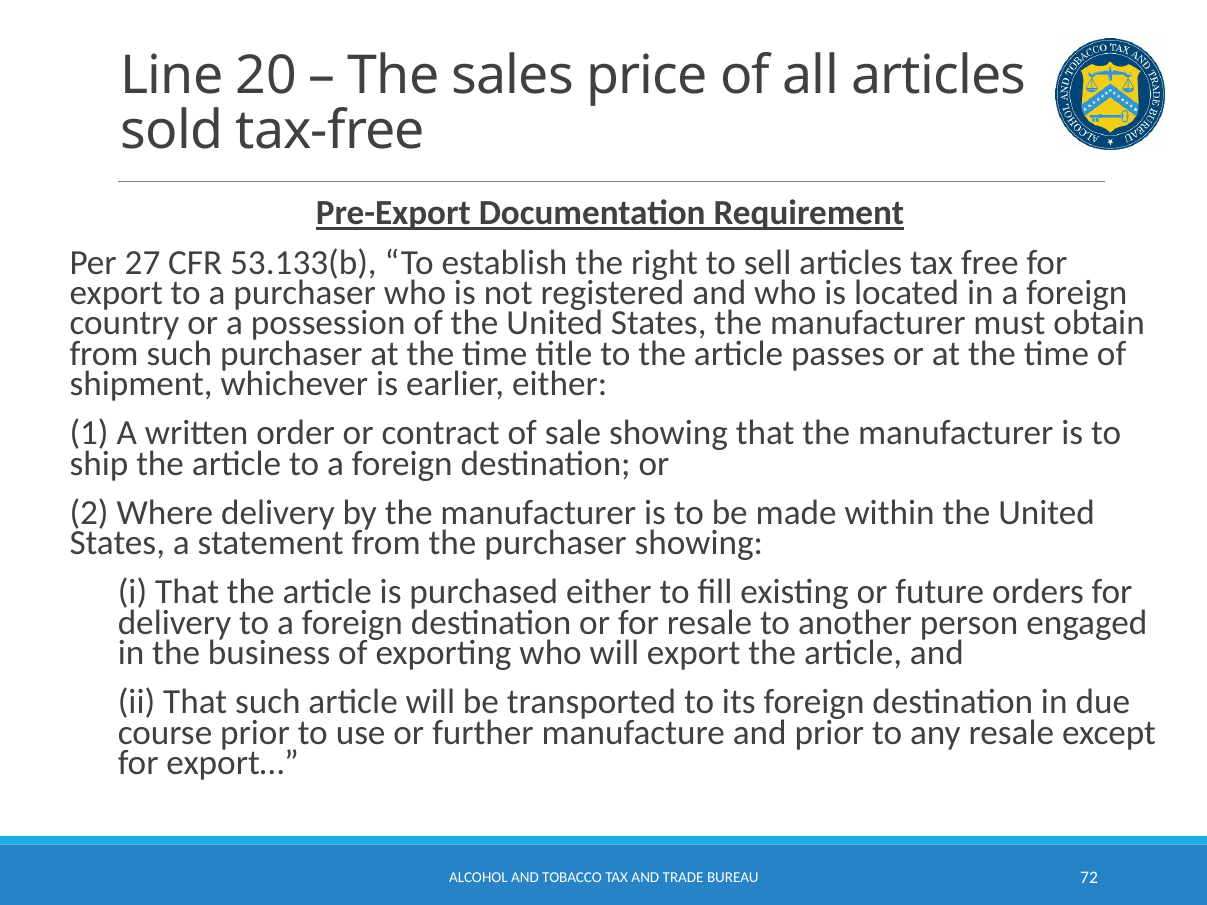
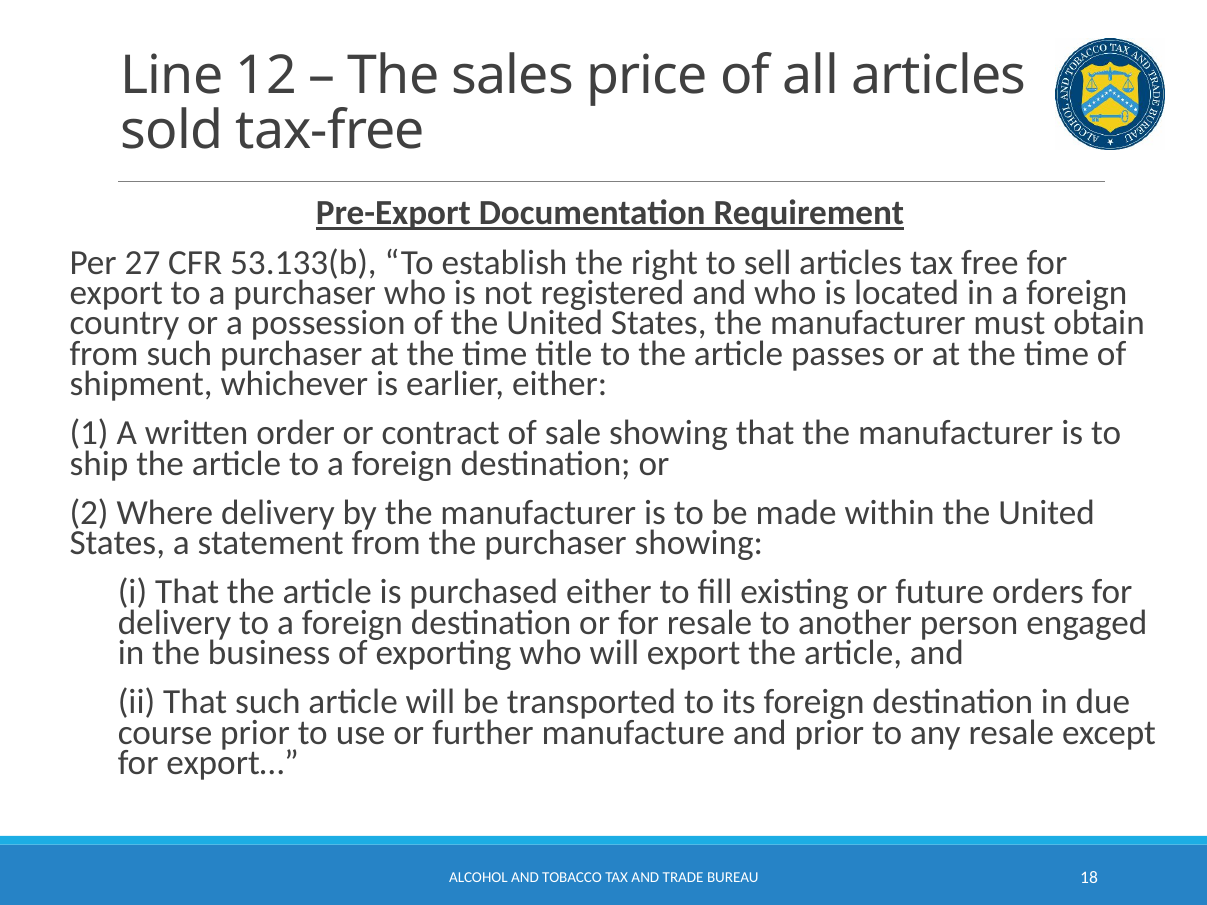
20: 20 -> 12 (266, 76)
72: 72 -> 18 (1089, 878)
